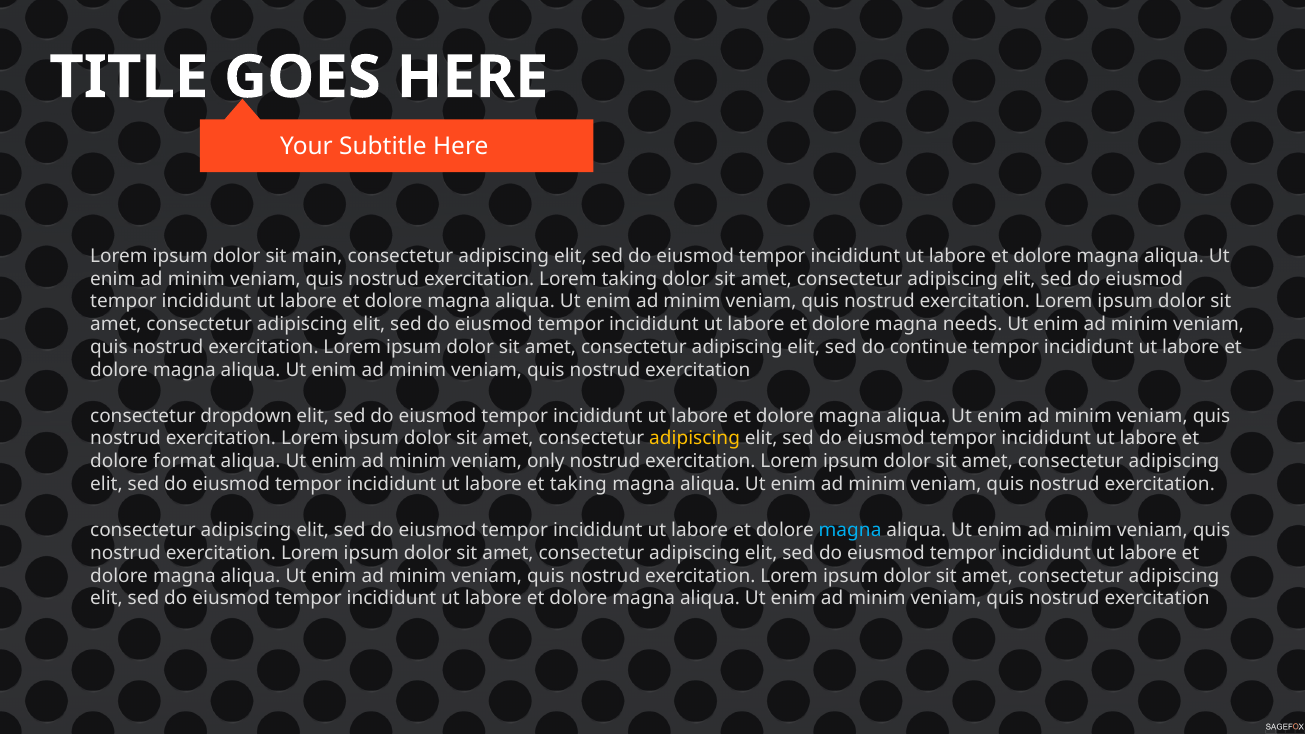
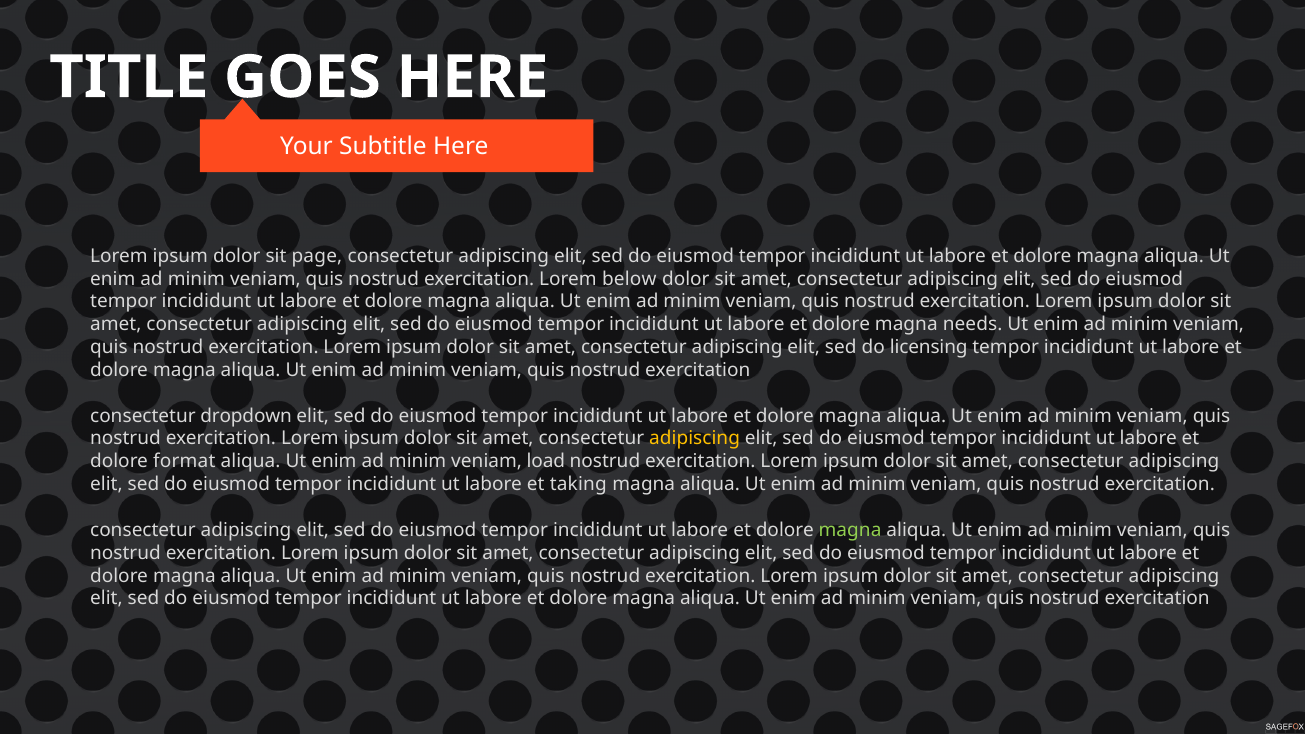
main: main -> page (317, 256)
Lorem taking: taking -> below (629, 279)
continue: continue -> licensing (929, 347)
only: only -> load (546, 462)
magna colour: light blue -> light green (850, 530)
